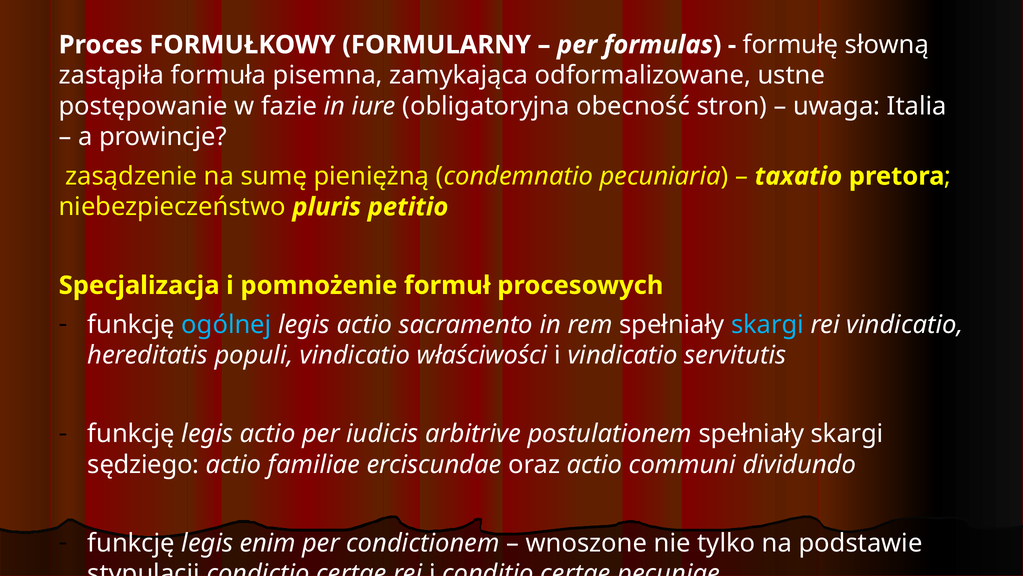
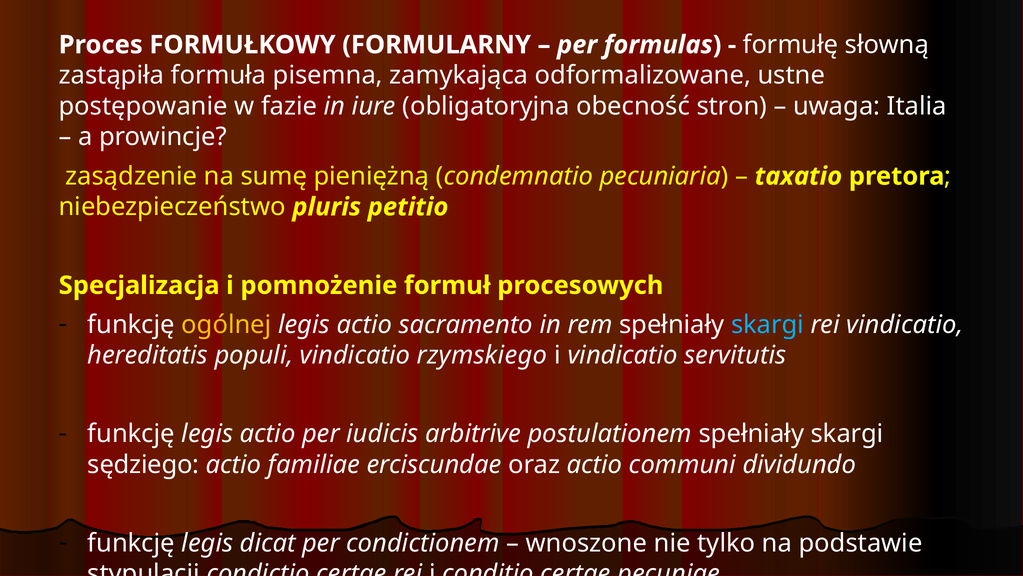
ogólnej colour: light blue -> yellow (226, 324)
właściwości: właściwości -> rzymskiego (482, 355)
enim: enim -> dicat (268, 543)
